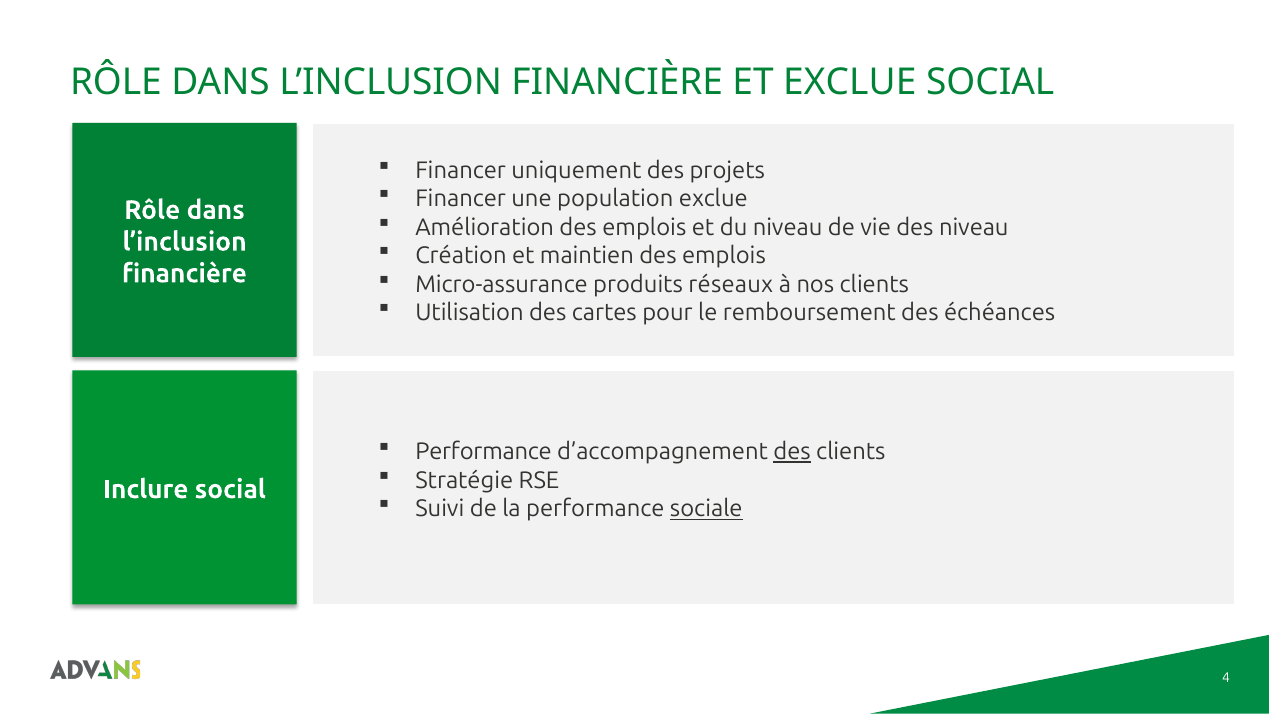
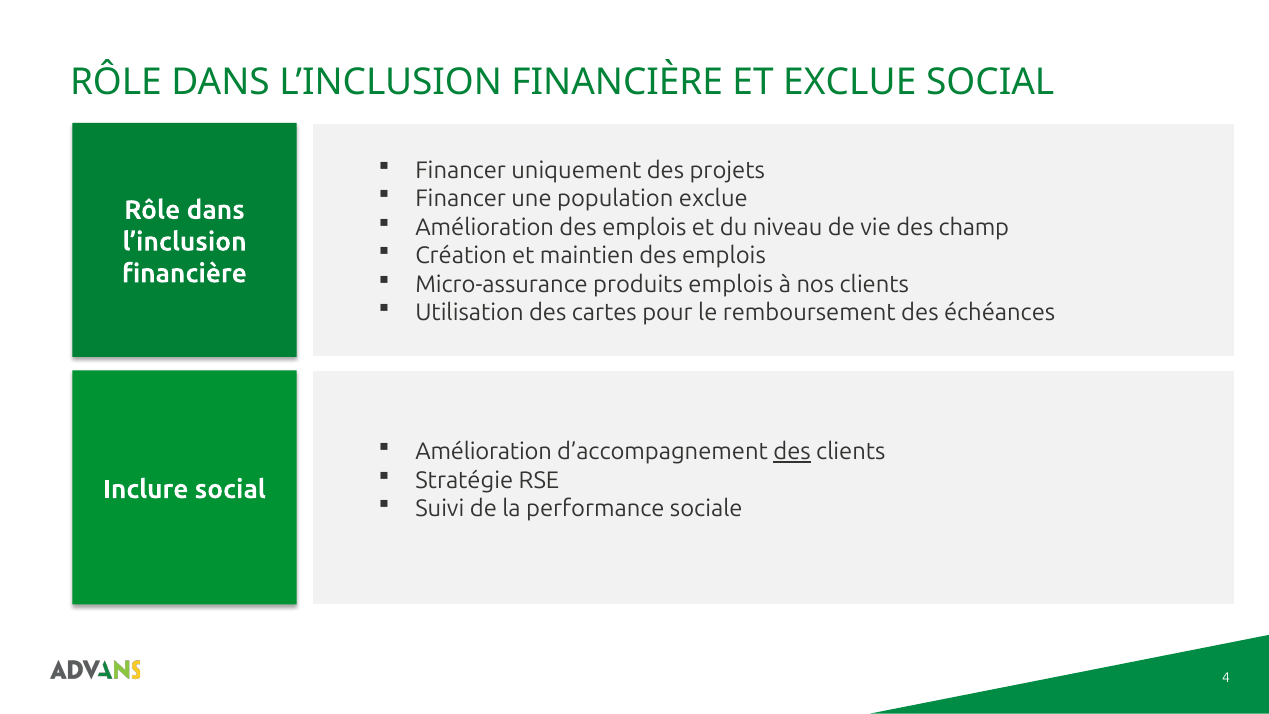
des niveau: niveau -> champ (974, 227)
produits réseaux: réseaux -> emplois (731, 284)
Performance: Performance -> Amélioration (484, 452)
sociale underline: present -> none (706, 509)
